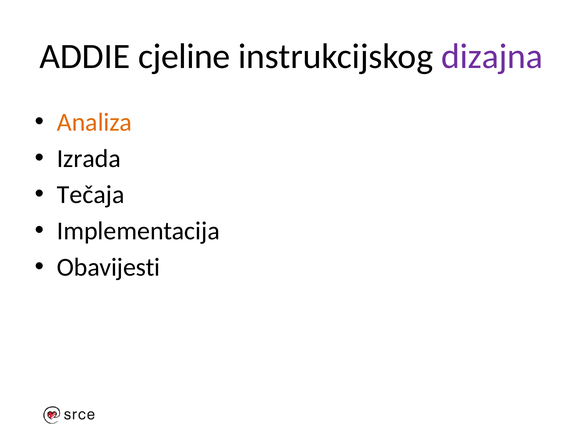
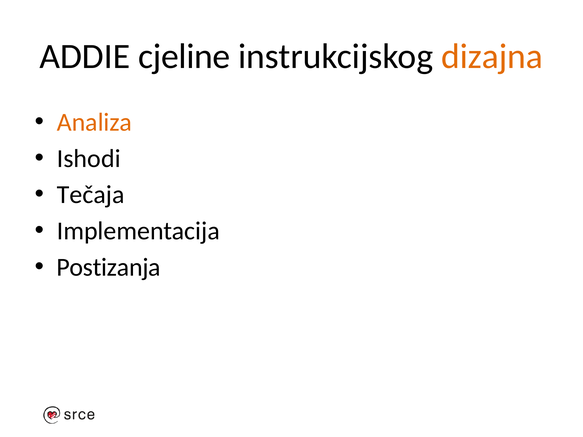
dizajna colour: purple -> orange (492, 56)
Izrada: Izrada -> Ishodi (89, 159)
Obavijesti: Obavijesti -> Postizanja (109, 267)
